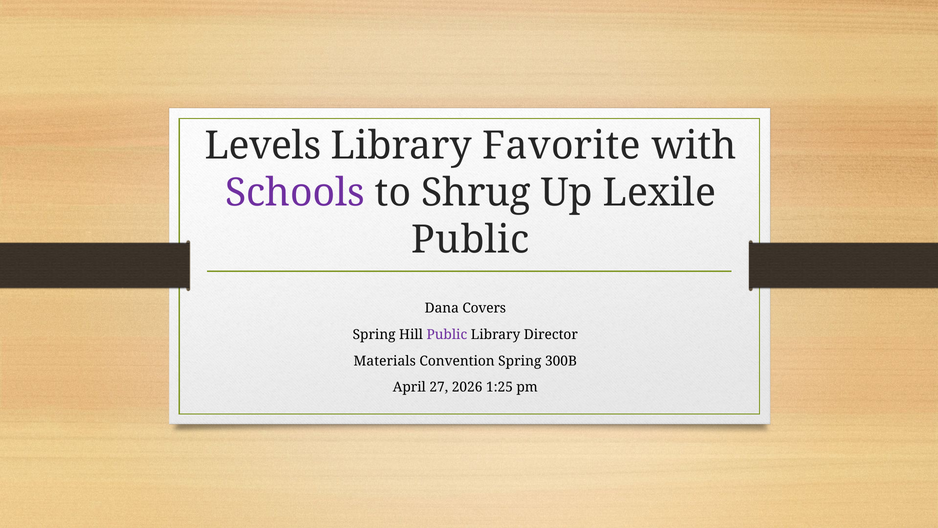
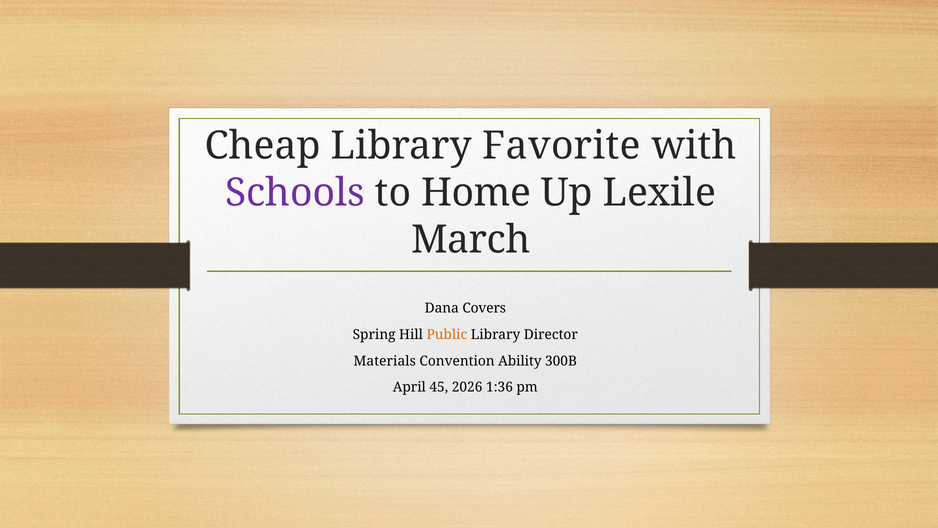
Levels: Levels -> Cheap (263, 146)
Shrug: Shrug -> Home (476, 193)
Public: Public -> March (471, 240)
Public colour: purple -> orange (447, 334)
Convention Spring: Spring -> Ability (520, 361)
27: 27 -> 45 (439, 387)
1:25: 1:25 -> 1:36 (499, 387)
